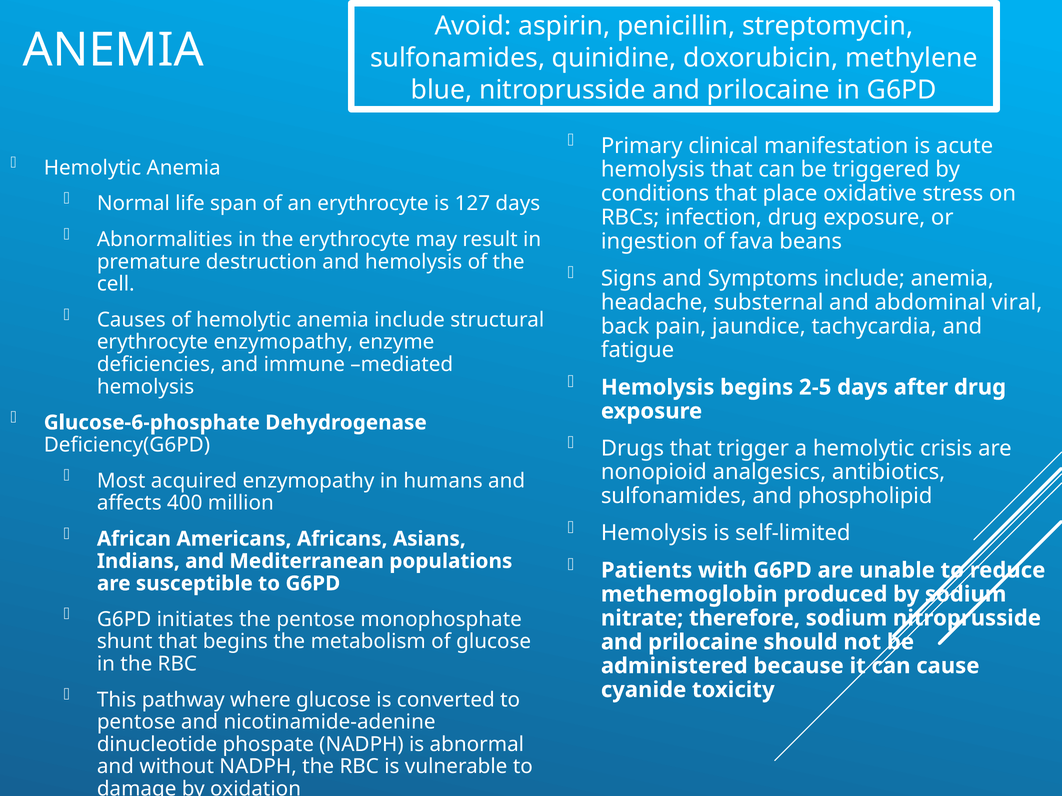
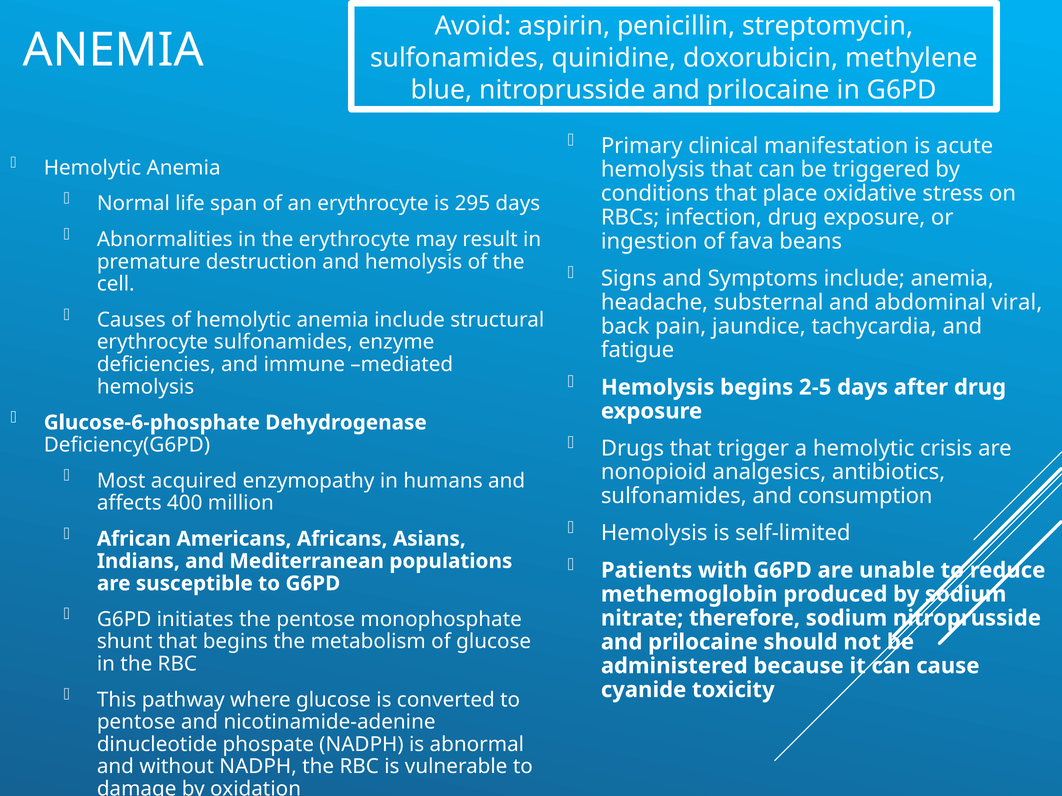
127: 127 -> 295 (472, 204)
erythrocyte enzymopathy: enzymopathy -> sulfonamides (283, 342)
phospholipid: phospholipid -> consumption (865, 496)
